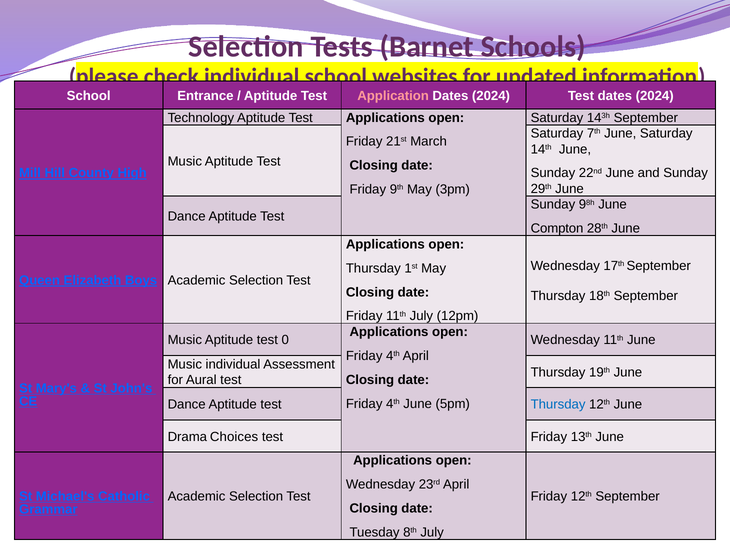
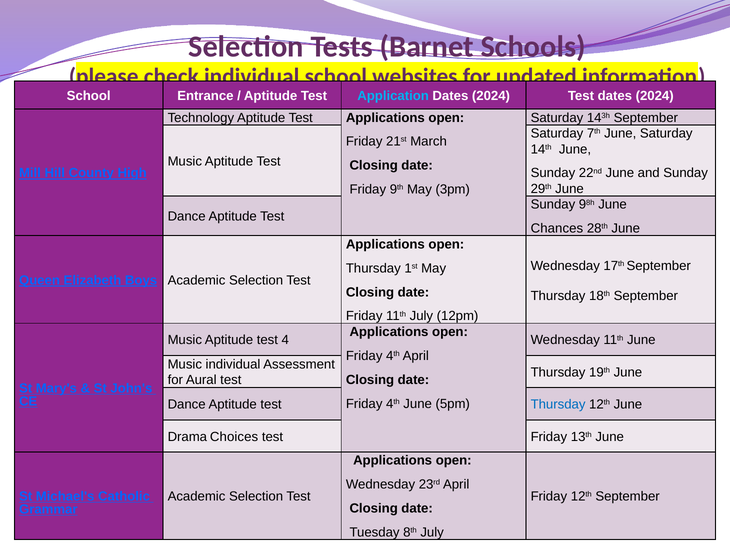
Application colour: pink -> light blue (393, 96)
Compton: Compton -> Chances (557, 228)
0: 0 -> 4 (285, 340)
